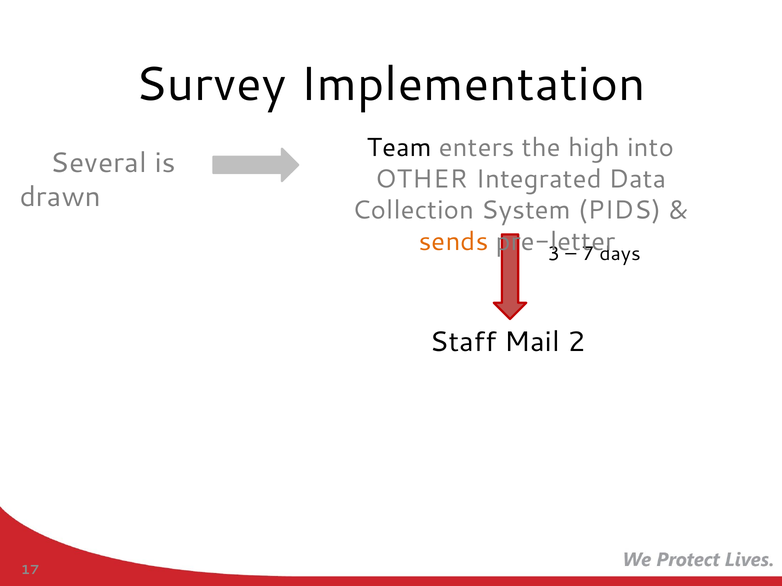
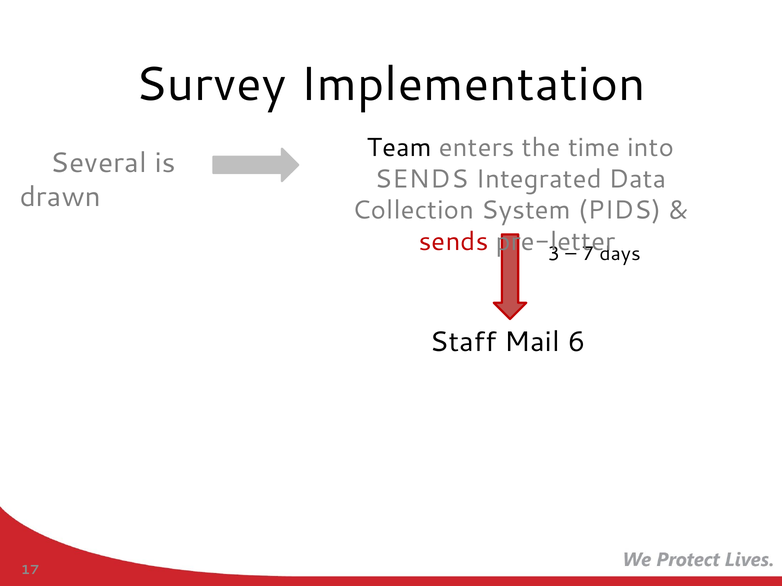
high: high -> time (594, 148)
OTHER: OTHER -> SENDS (422, 179)
sends colour: orange -> red (454, 242)
2: 2 -> 6 (576, 342)
